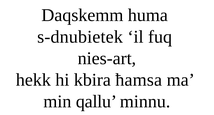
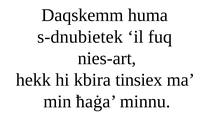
ħamsa: ħamsa -> tinsiex (139, 80)
qallu: qallu -> ħaġa (96, 102)
